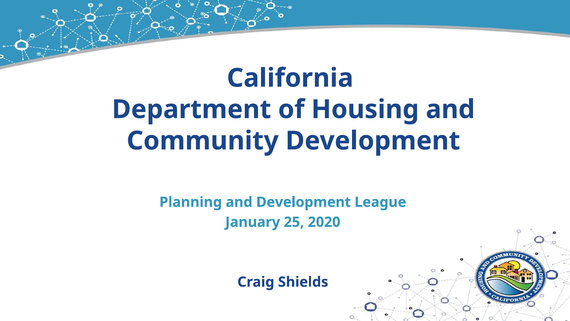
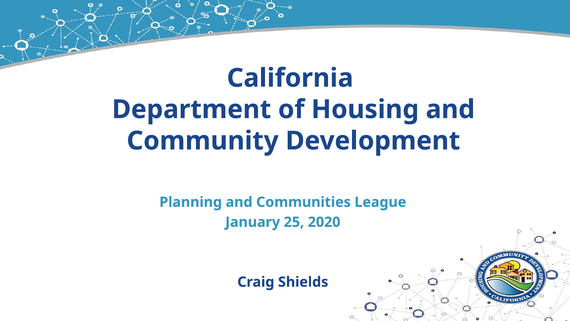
and Development: Development -> Communities (304, 202)
